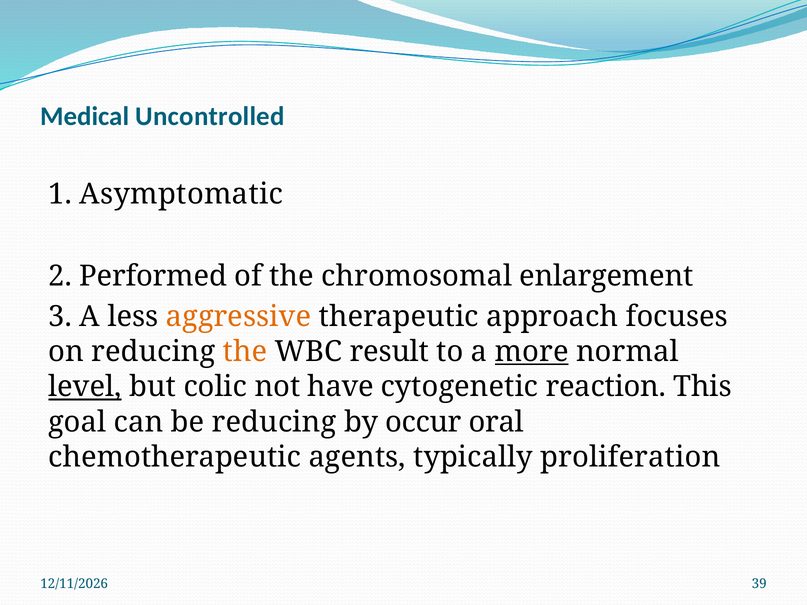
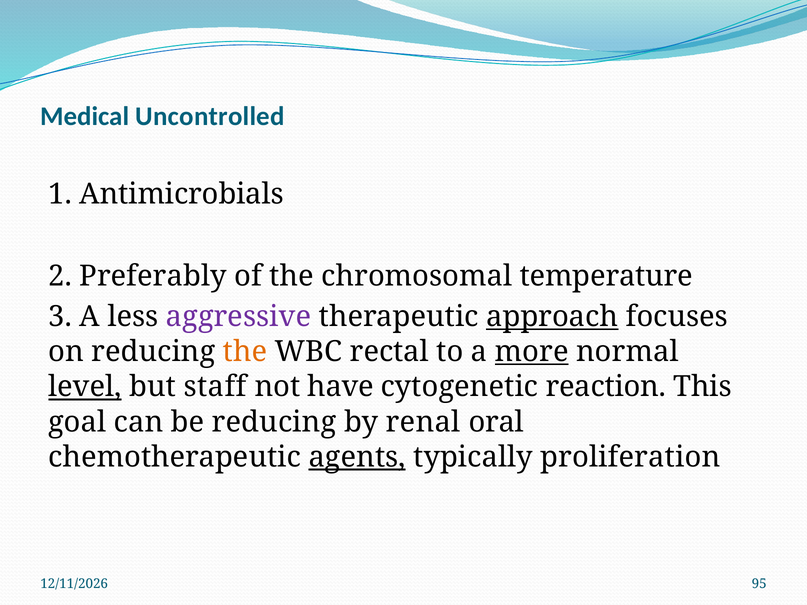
Asymptomatic: Asymptomatic -> Antimicrobials (182, 194)
Performed: Performed -> Preferably (153, 276)
enlargement: enlargement -> temperature (606, 276)
aggressive colour: orange -> purple (239, 317)
approach underline: none -> present (552, 317)
result: result -> rectal (389, 352)
colic: colic -> staff (215, 387)
occur: occur -> renal (423, 422)
agents underline: none -> present (357, 457)
39: 39 -> 95 (759, 584)
